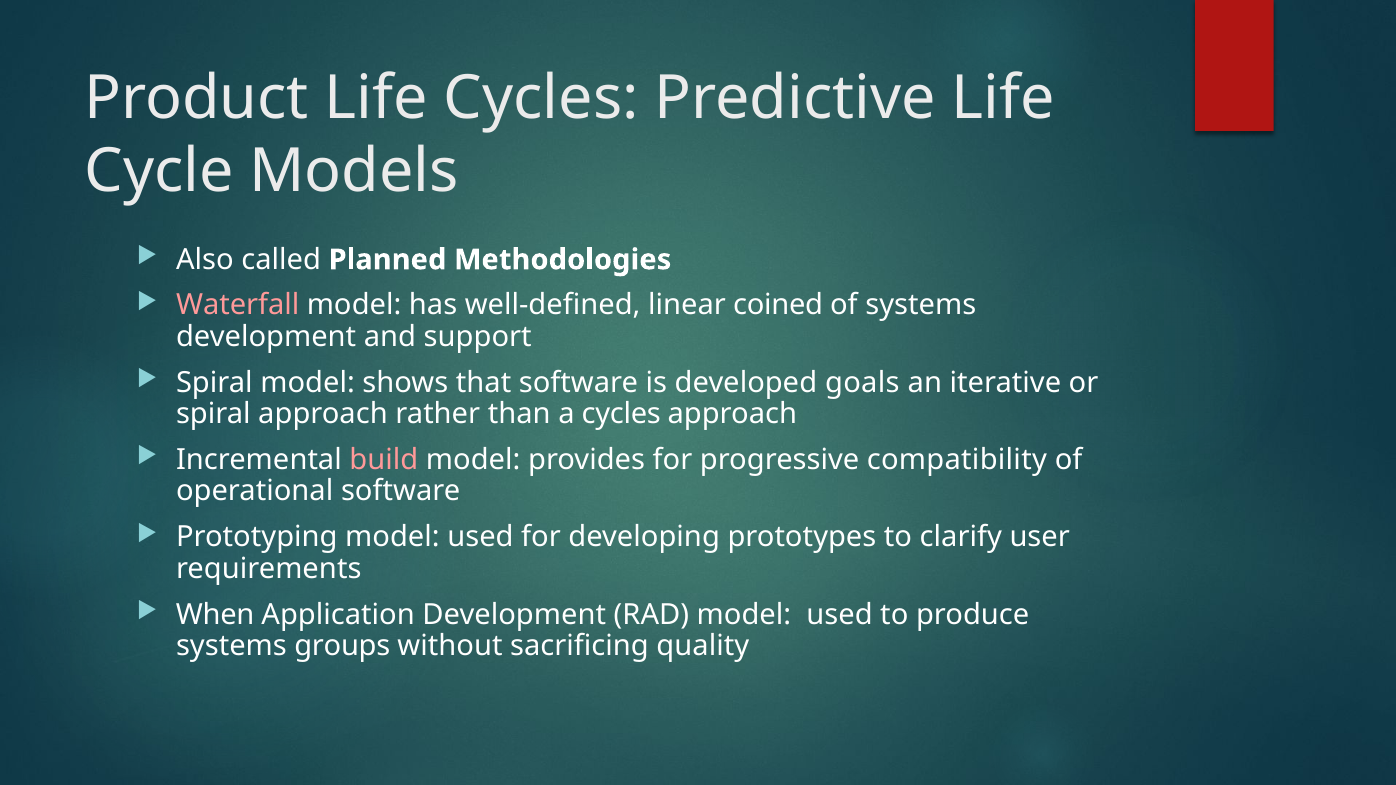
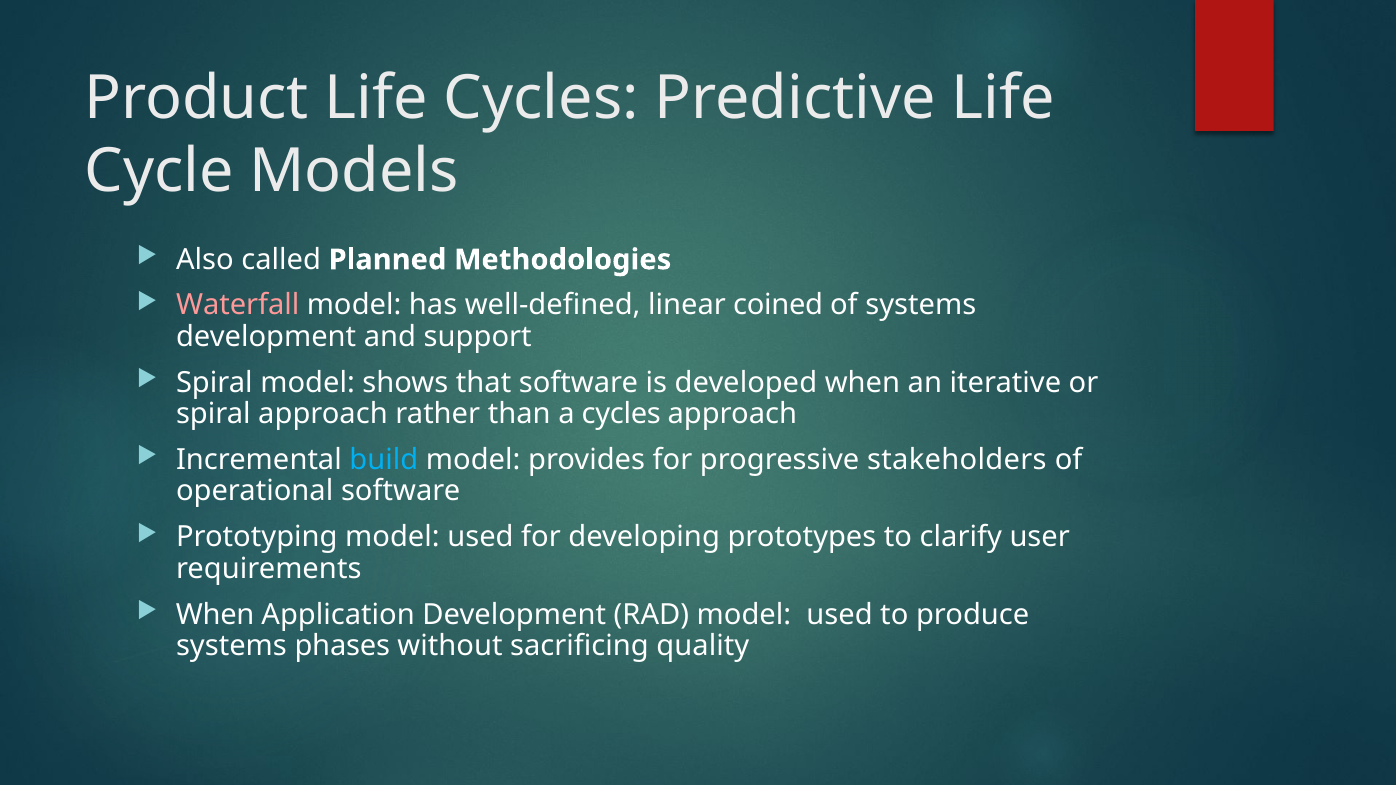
developed goals: goals -> when (862, 383)
build colour: pink -> light blue (384, 460)
compatibility: compatibility -> stakeholders (957, 460)
groups: groups -> phases (342, 646)
